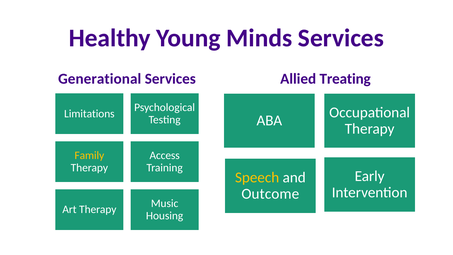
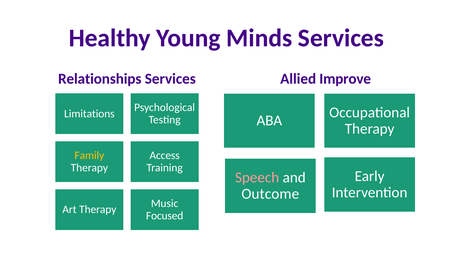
Generational: Generational -> Relationships (100, 79)
Treating: Treating -> Improve (345, 79)
Speech colour: yellow -> pink (257, 177)
Housing: Housing -> Focused (165, 215)
